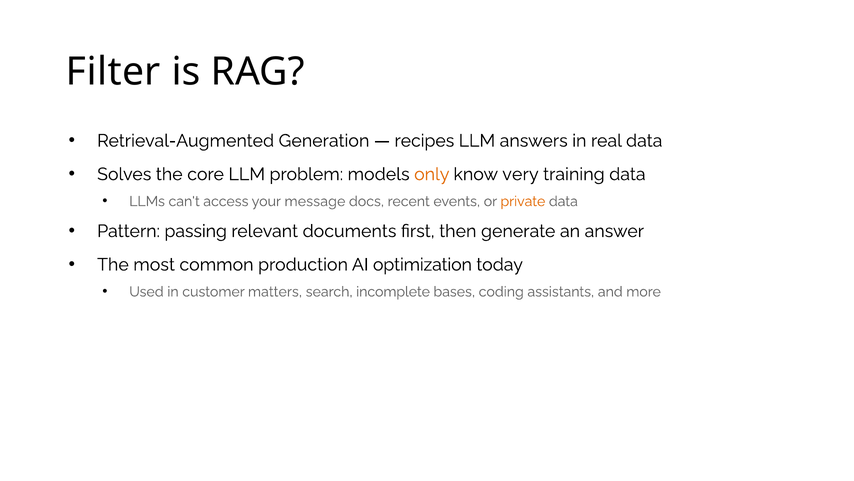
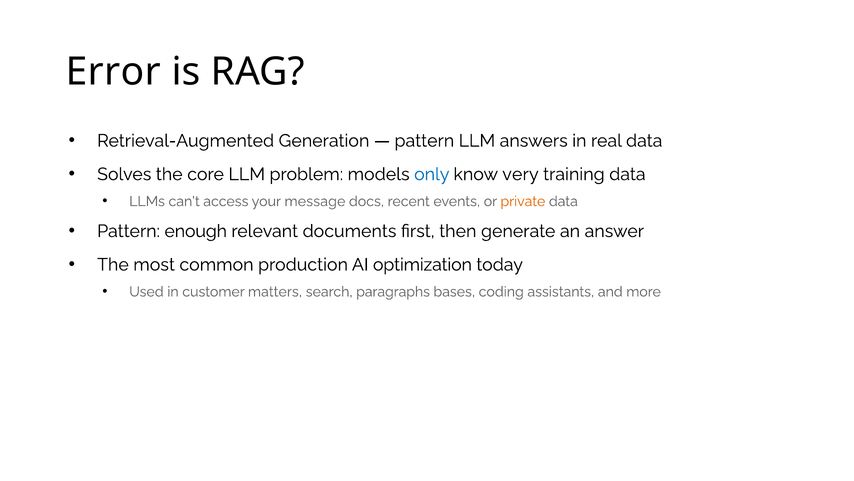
Filter: Filter -> Error (113, 72)
recipes: recipes -> pattern (424, 141)
only colour: orange -> blue (432, 174)
passing: passing -> enough (196, 231)
incomplete: incomplete -> paragraphs (393, 291)
